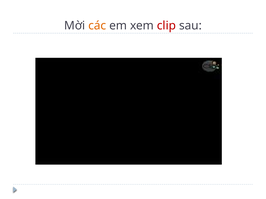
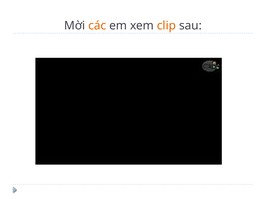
clip colour: red -> orange (166, 26)
